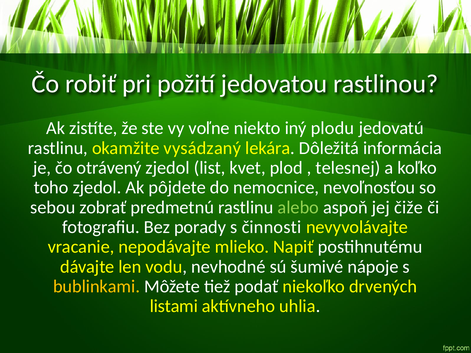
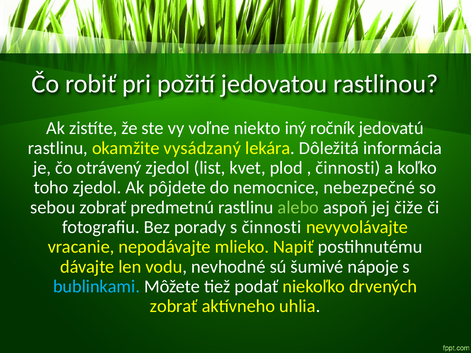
plodu: plodu -> ročník (333, 128)
telesnej: telesnej -> činnosti (348, 168)
nevoľnosťou: nevoľnosťou -> nebezpečné (369, 188)
bublinkami colour: yellow -> light blue (97, 287)
listami: listami -> zobrať (174, 306)
